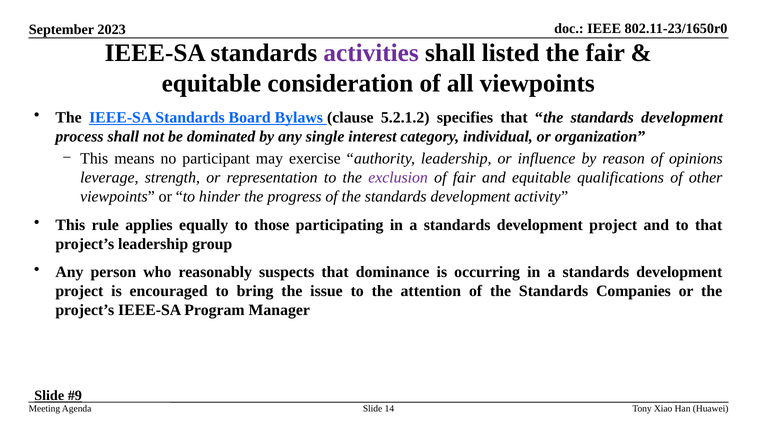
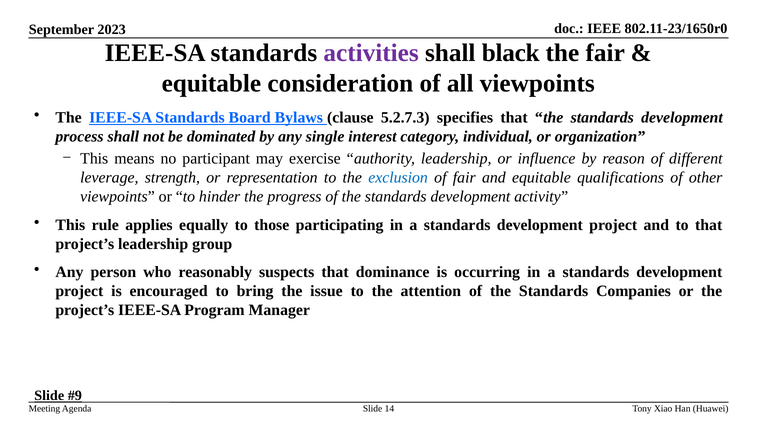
listed: listed -> black (511, 53)
5.2.1.2: 5.2.1.2 -> 5.2.7.3 (405, 118)
opinions: opinions -> different (696, 159)
exclusion colour: purple -> blue (398, 177)
